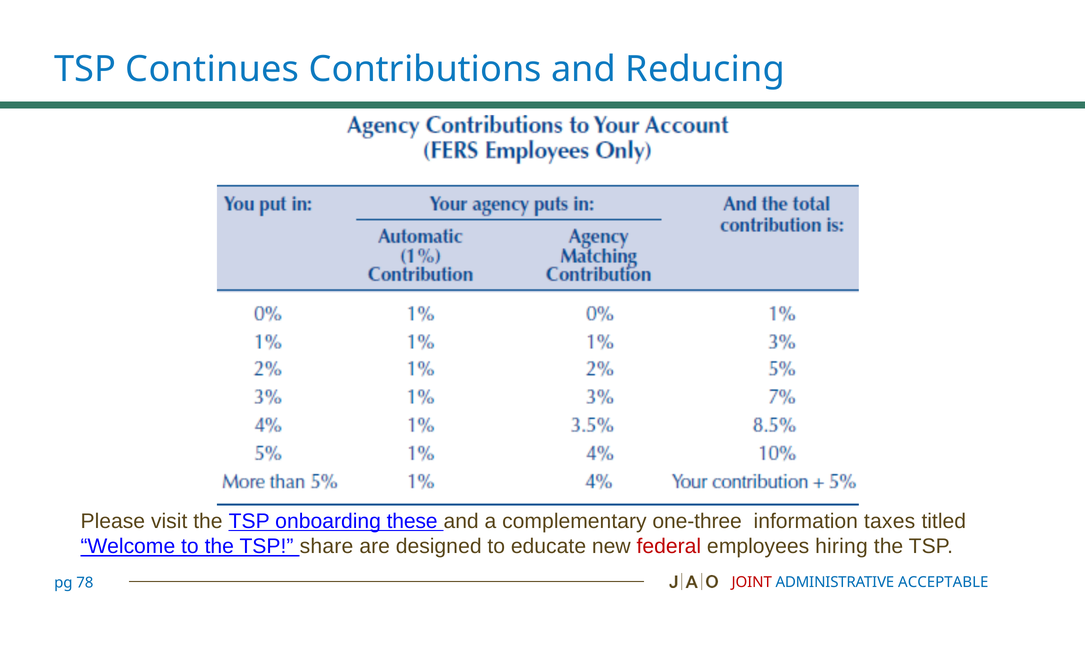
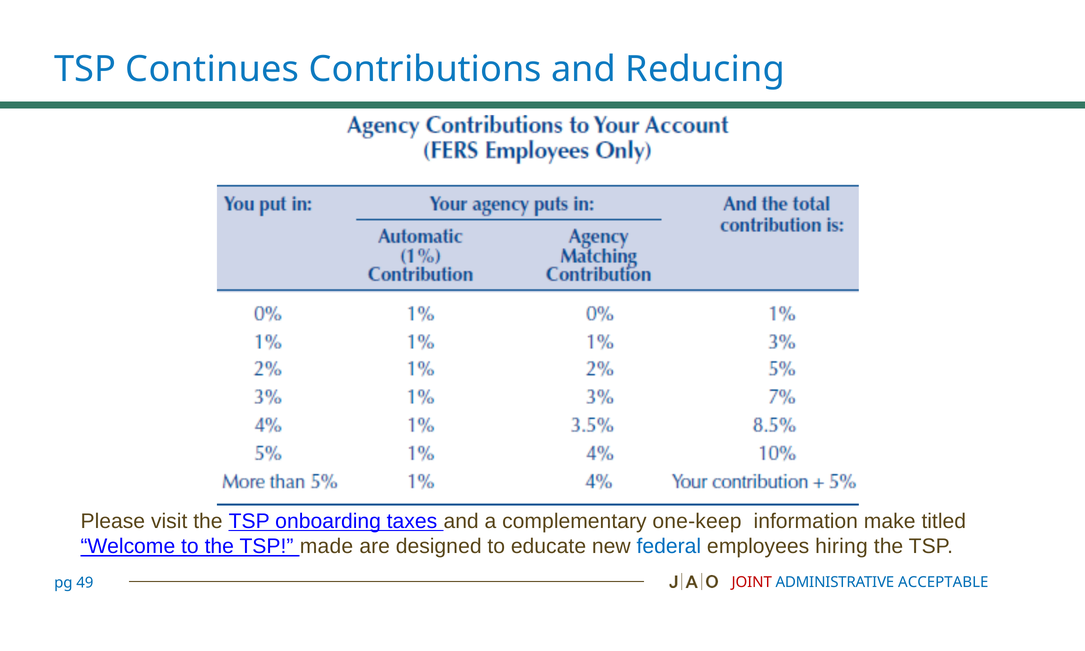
these: these -> taxes (412, 521)
one-three: one-three -> one-keep (697, 521)
taxes: taxes -> make (890, 521)
share: share -> made (327, 546)
federal colour: red -> blue (669, 546)
78: 78 -> 49 (85, 583)
